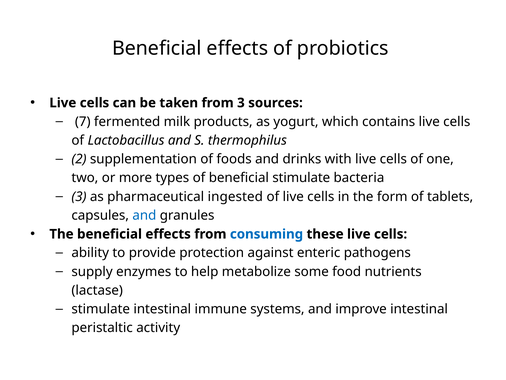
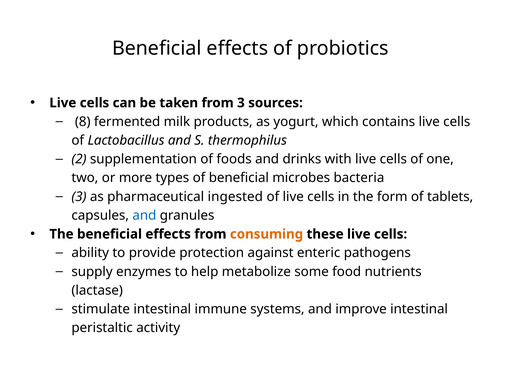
7: 7 -> 8 (83, 121)
beneficial stimulate: stimulate -> microbes (301, 178)
consuming colour: blue -> orange (267, 234)
